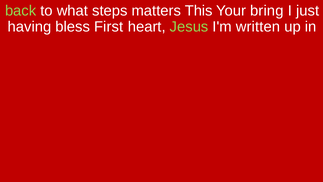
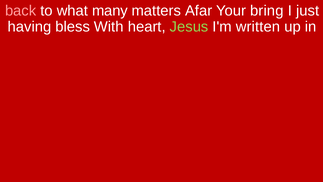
back colour: light green -> pink (21, 11)
steps: steps -> many (110, 11)
This: This -> Afar (199, 11)
First: First -> With (109, 27)
